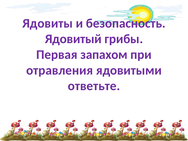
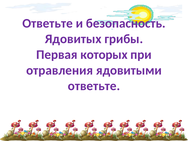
Ядовиты: Ядовиты -> Ответьте (48, 23)
Ядовитый: Ядовитый -> Ядовитых (73, 39)
запахом: запахом -> которых (104, 55)
